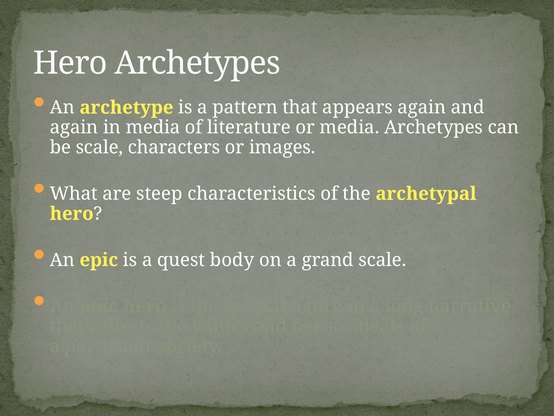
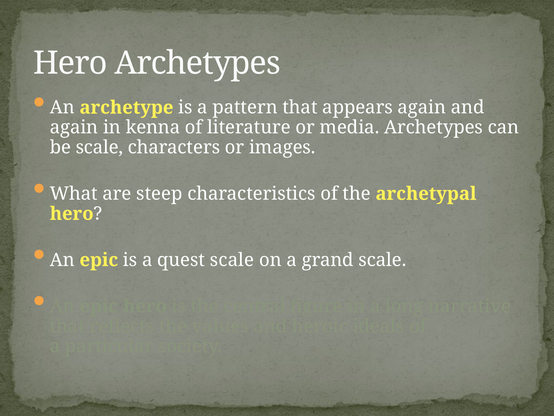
in media: media -> kenna (153, 127)
quest body: body -> scale (232, 260)
